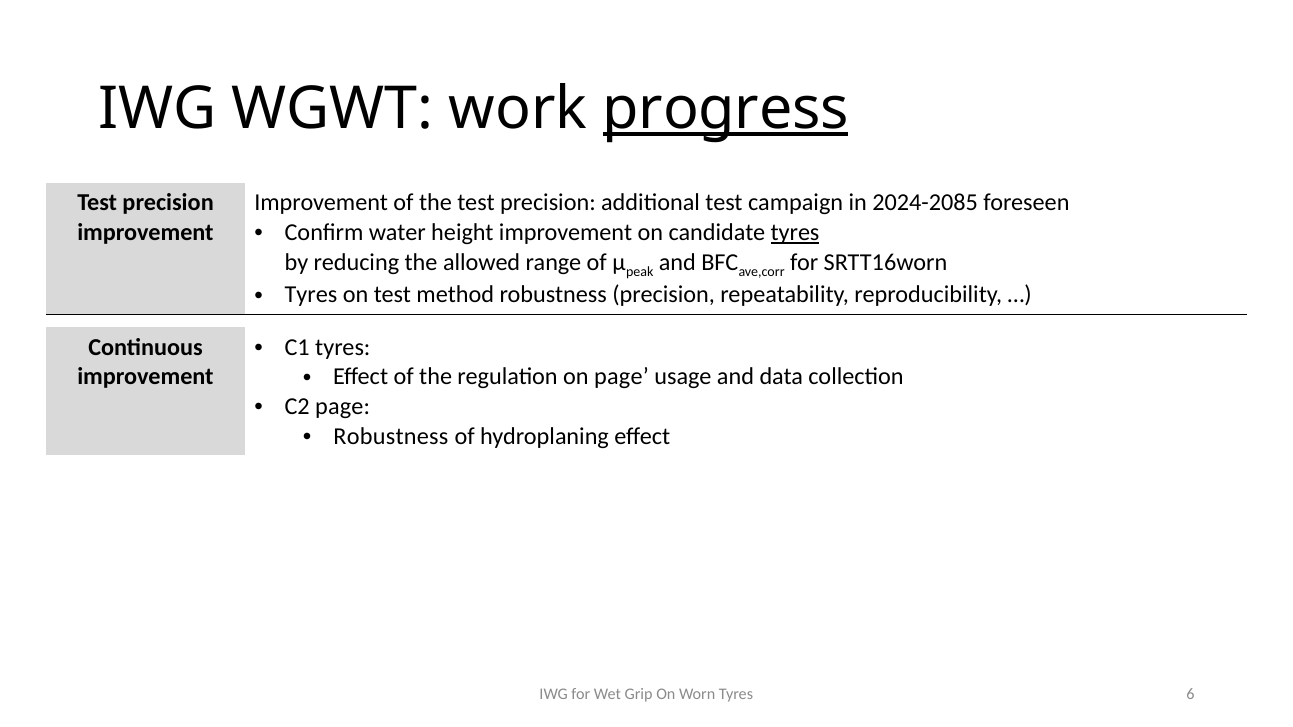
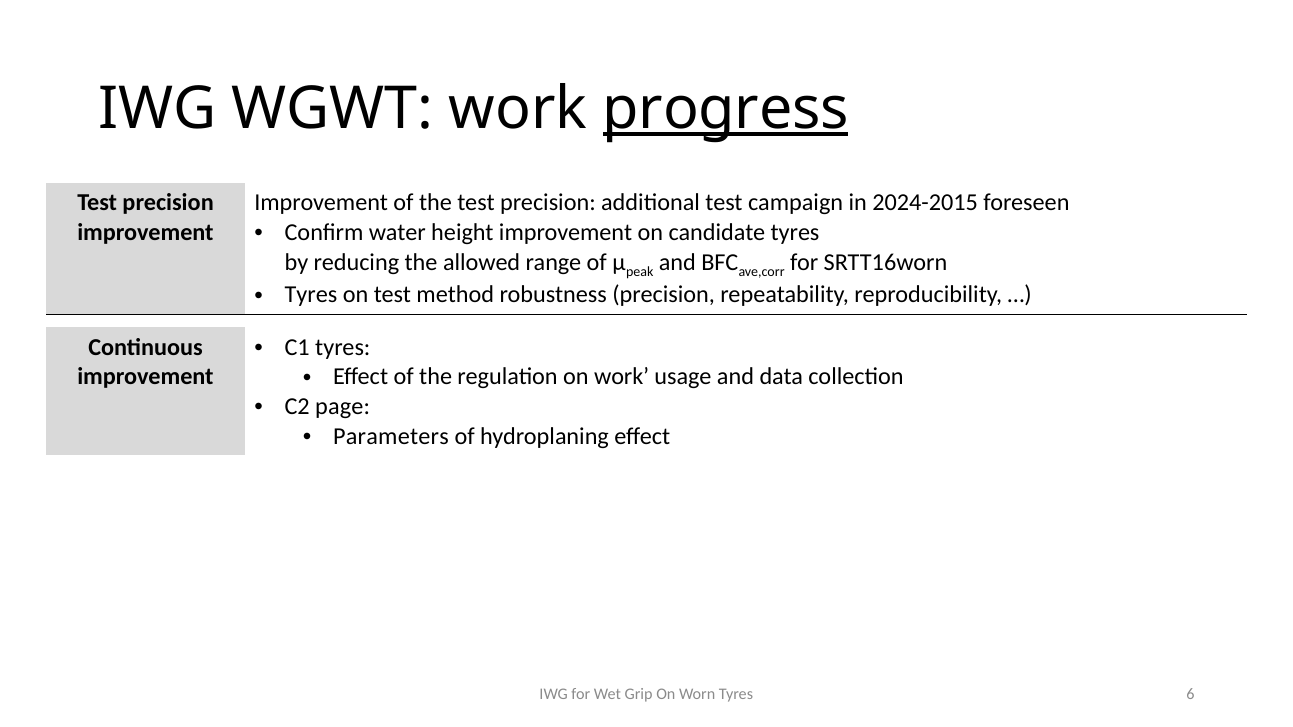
2024-2085: 2024-2085 -> 2024-2015 (925, 203)
tyres underline: present -> none (795, 233)
on page: page -> work (622, 377)
Robustness: Robustness -> Parameters (391, 436)
